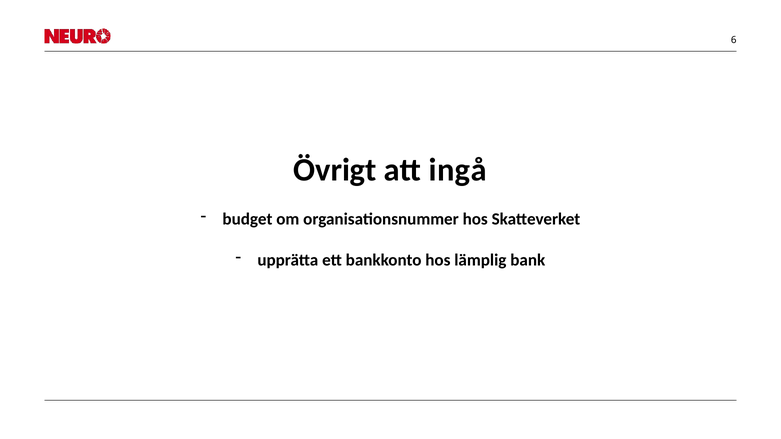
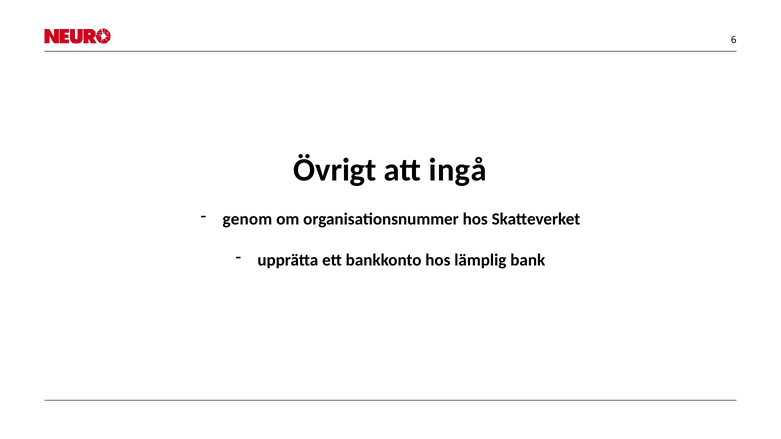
budget: budget -> genom (247, 219)
